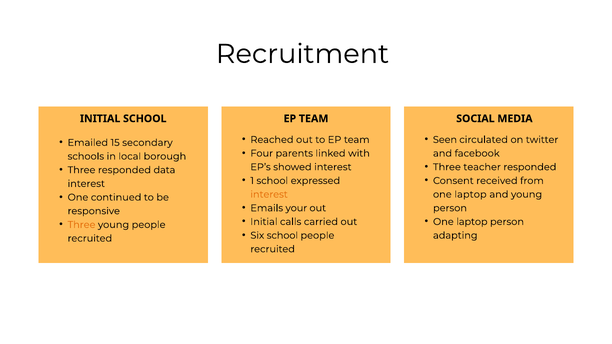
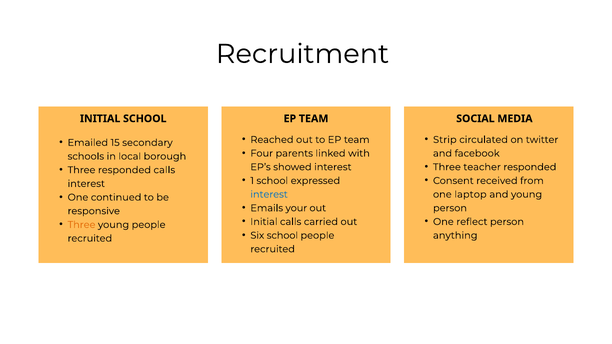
Seen: Seen -> Strip (445, 140)
responded data: data -> calls (164, 170)
interest colour: orange -> blue (269, 195)
laptop: laptop -> reflect (472, 222)
adapting: adapting -> anything (455, 236)
